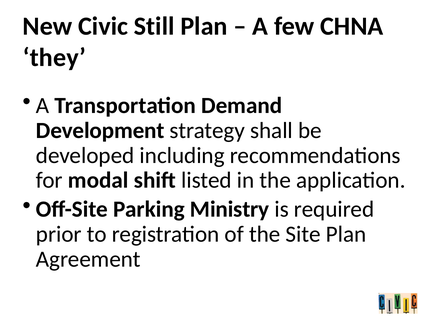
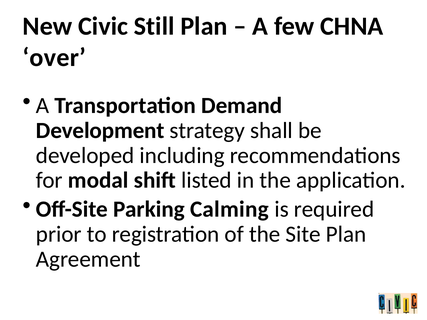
they: they -> over (54, 58)
Ministry: Ministry -> Calming (229, 210)
